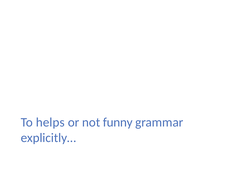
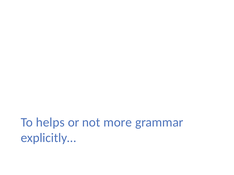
funny: funny -> more (118, 123)
